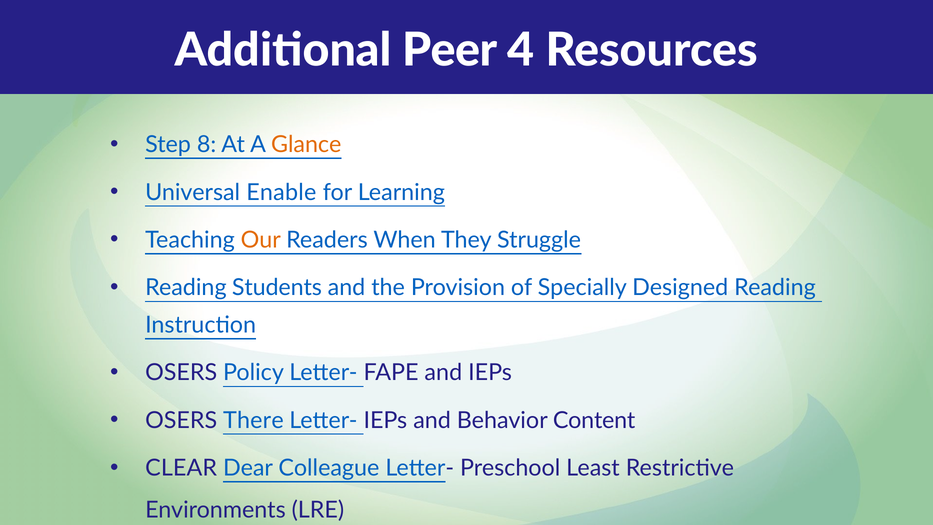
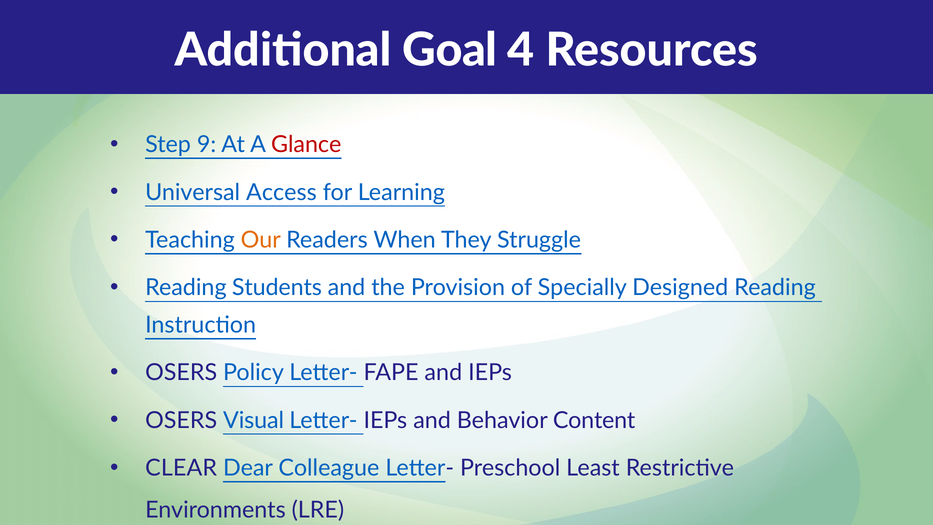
Peer: Peer -> Goal (450, 50)
8: 8 -> 9 (207, 145)
Glance colour: orange -> red (306, 145)
Enable: Enable -> Access (281, 192)
There: There -> Visual (254, 420)
